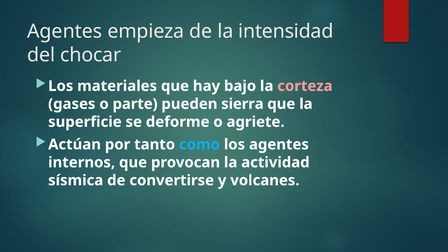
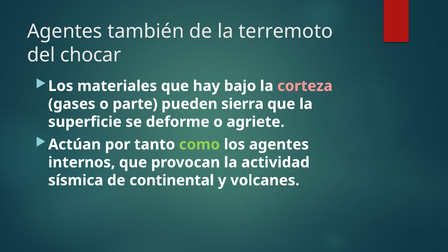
empieza: empieza -> también (146, 31)
intensidad: intensidad -> terremoto (286, 31)
como colour: light blue -> light green (199, 144)
convertirse: convertirse -> continental (172, 180)
